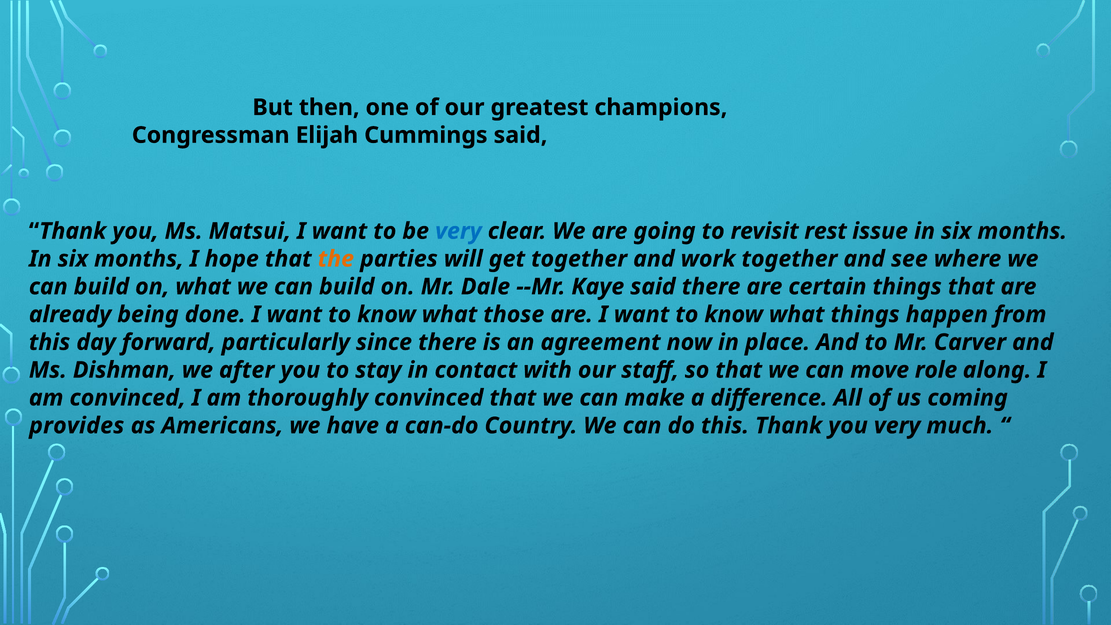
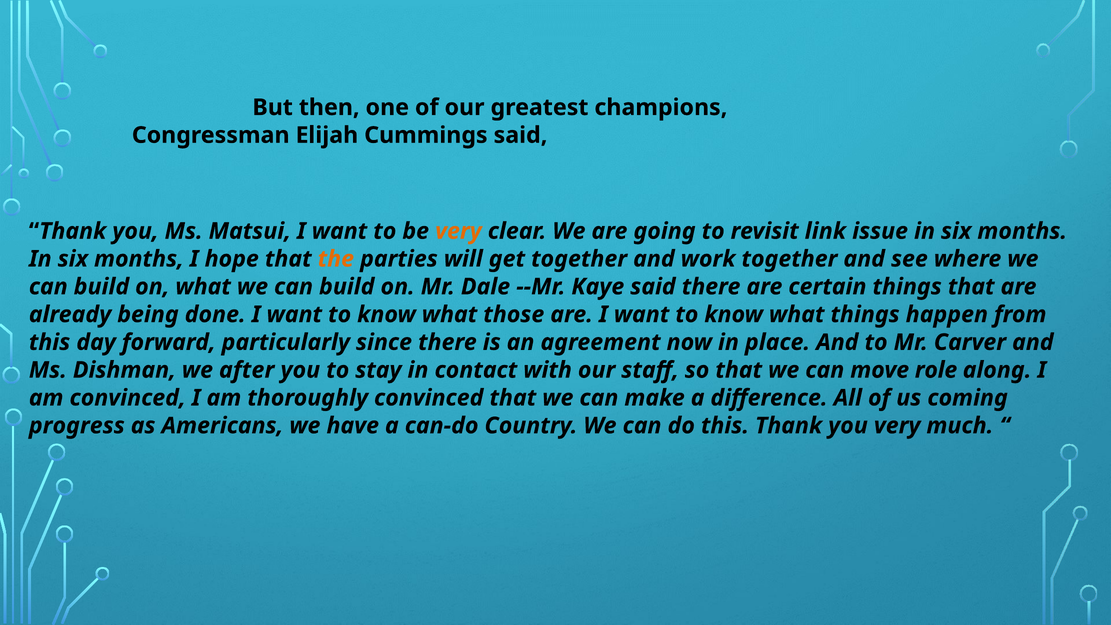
very colour: blue -> orange (458, 231)
rest: rest -> link (825, 231)
provides: provides -> progress (77, 426)
